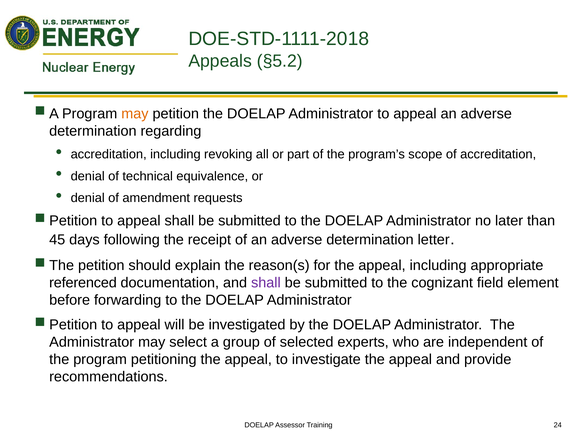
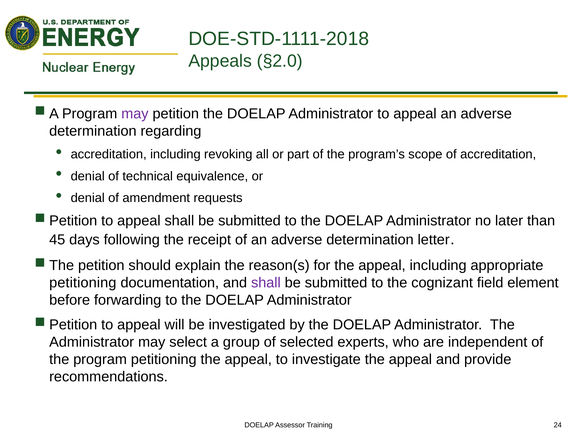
§5.2: §5.2 -> §2.0 (280, 61)
may colour: orange -> purple (135, 114)
referenced: referenced -> petitioning (83, 283)
